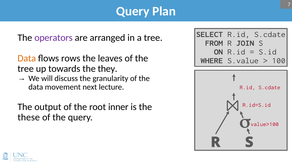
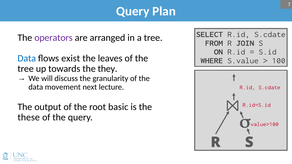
Data colour: orange -> blue (27, 58)
rows: rows -> exist (71, 58)
inner: inner -> basic (118, 107)
